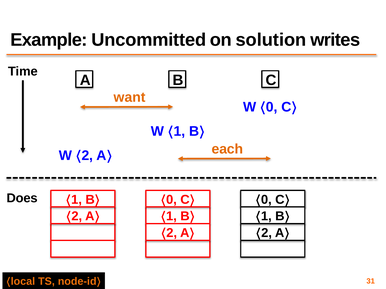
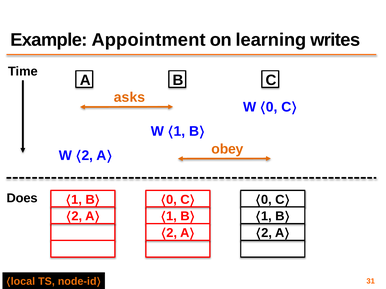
Uncommitted: Uncommitted -> Appointment (149, 40)
solution: solution -> learning (271, 40)
want: want -> asks (130, 97)
each: each -> obey (227, 149)
